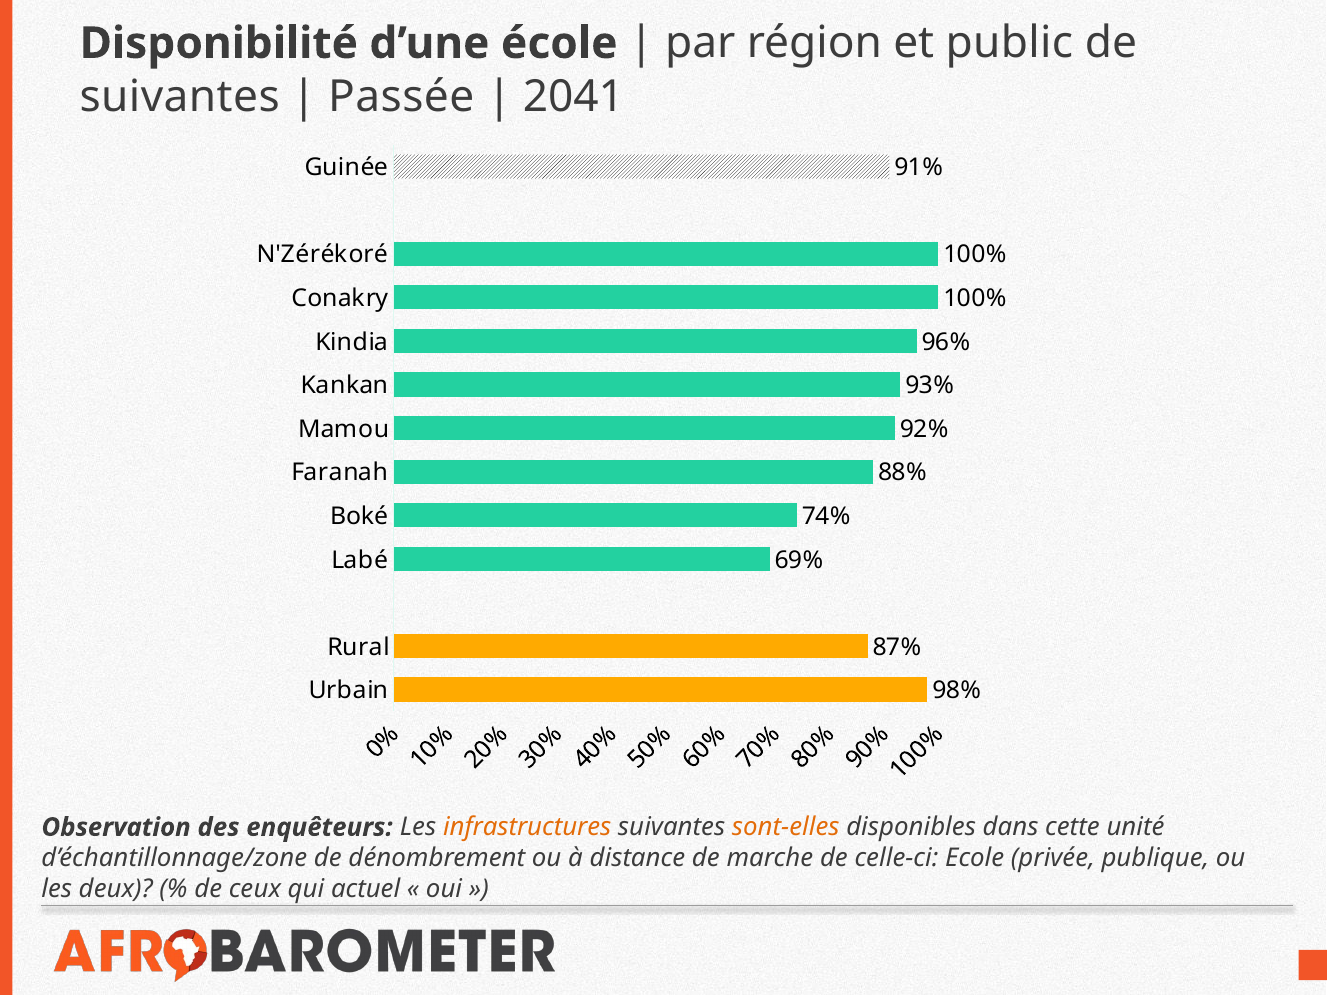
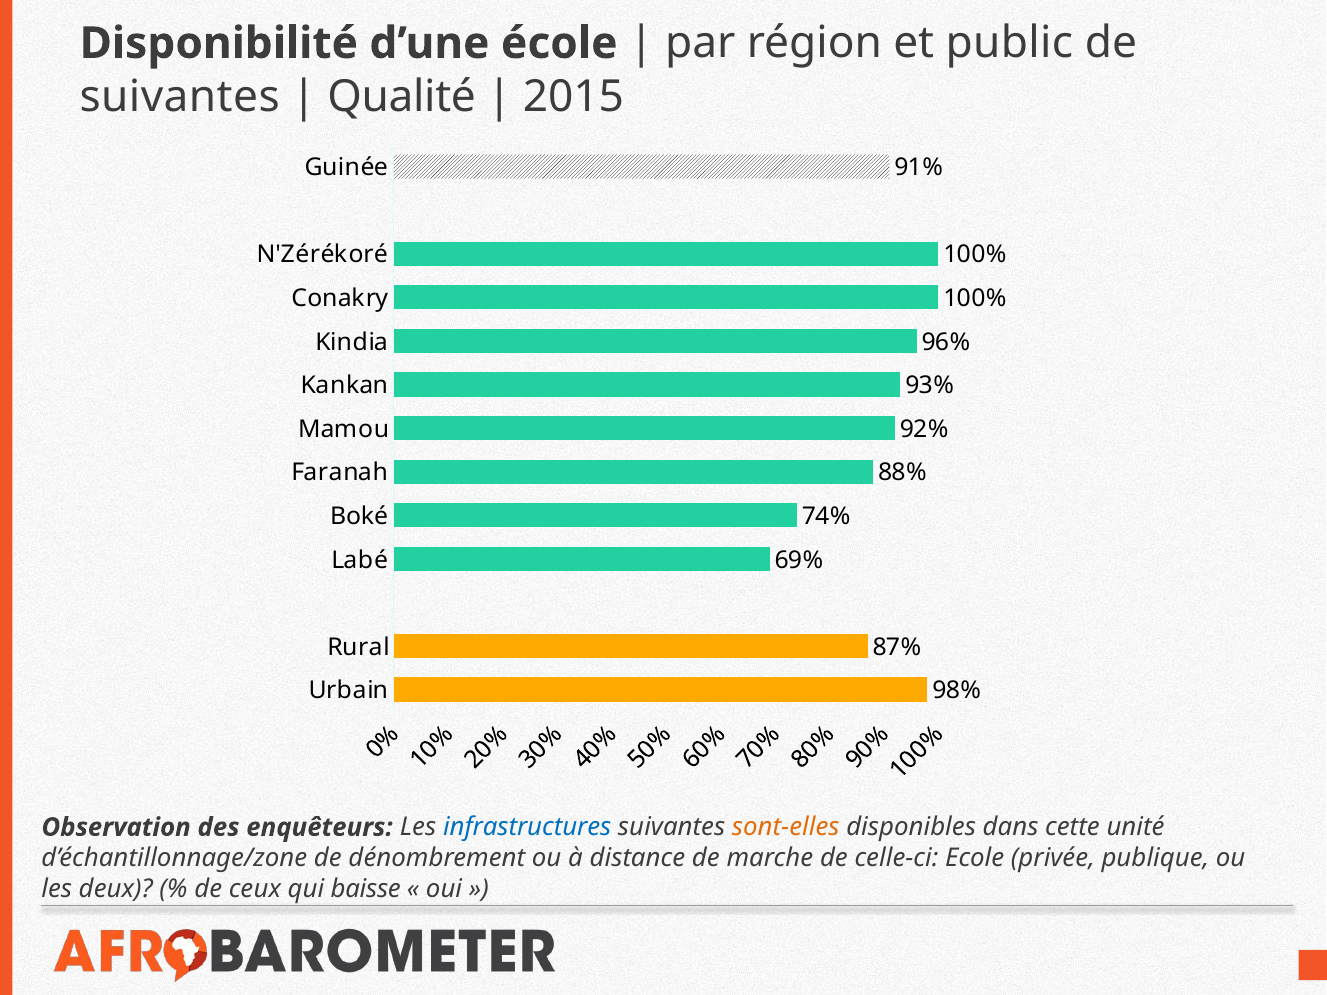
Passée: Passée -> Qualité (402, 96)
2041: 2041 -> 2015 (573, 96)
infrastructures colour: orange -> blue (527, 827)
actuel: actuel -> baisse (366, 889)
